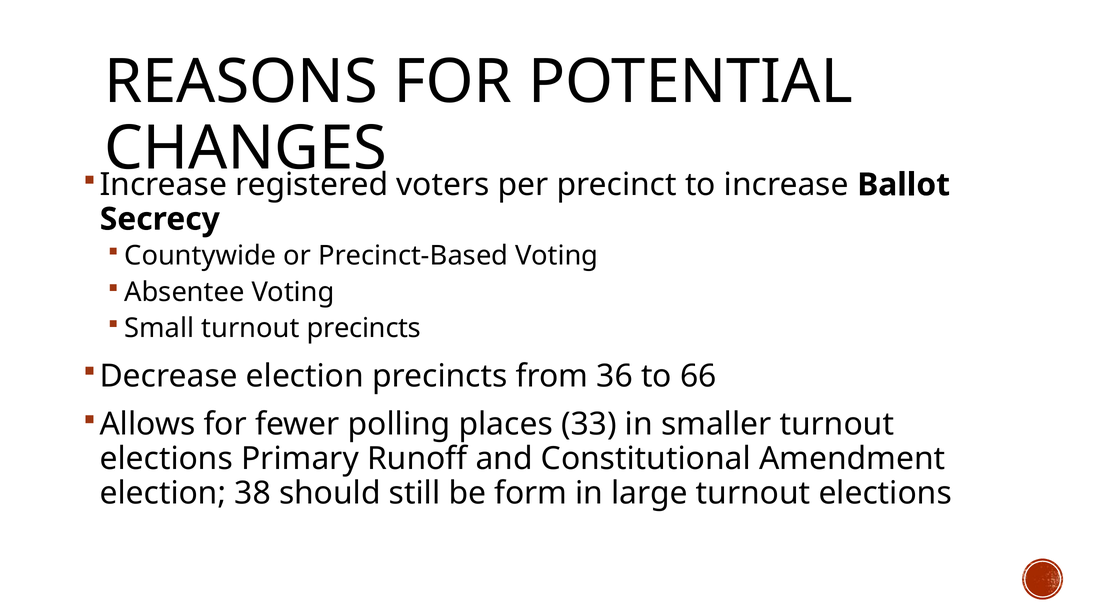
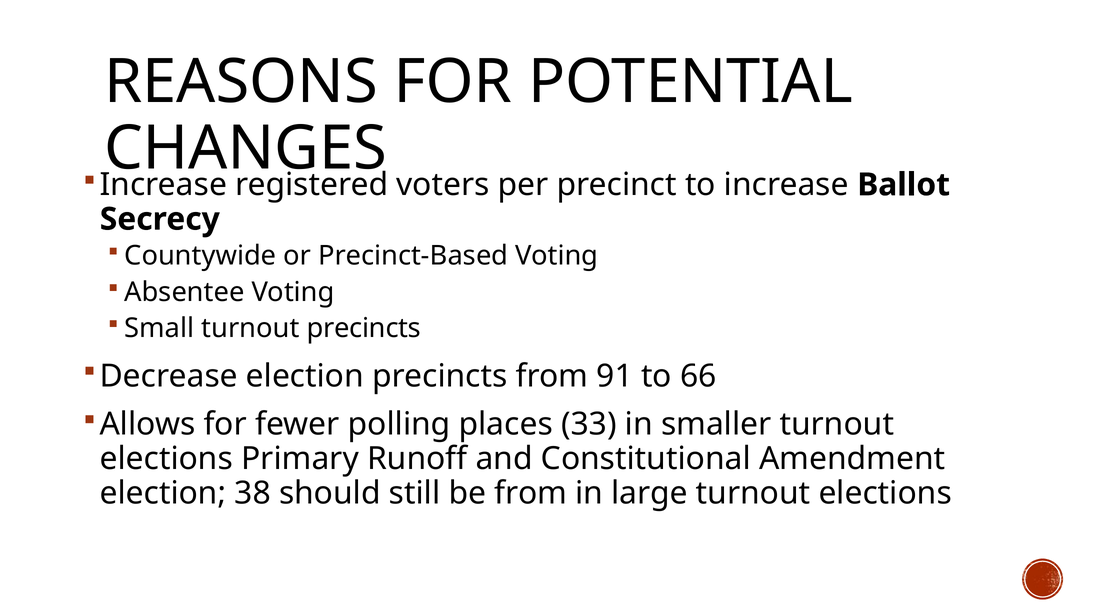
36: 36 -> 91 (615, 376)
be form: form -> from (531, 493)
